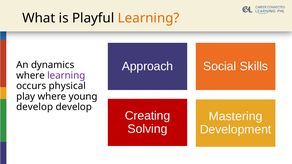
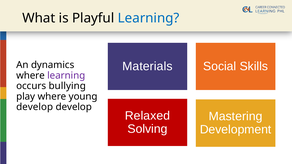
Learning colour: orange -> blue (149, 18)
Approach: Approach -> Materials (147, 66)
physical: physical -> bullying (67, 86)
Creating: Creating -> Relaxed (147, 116)
